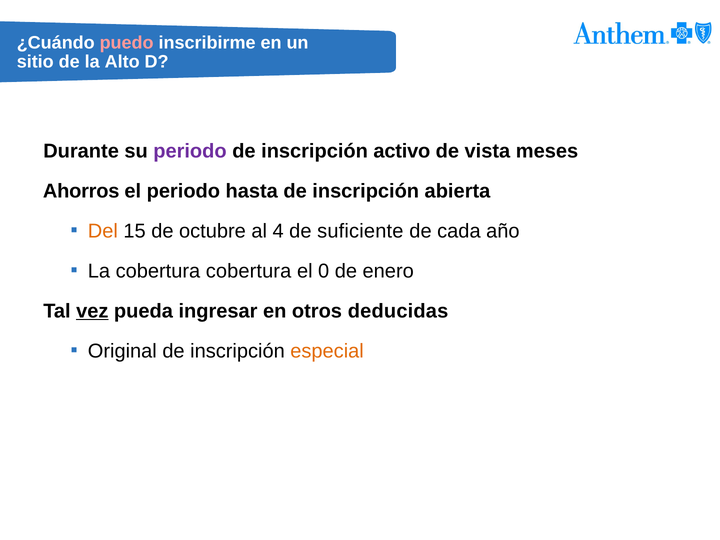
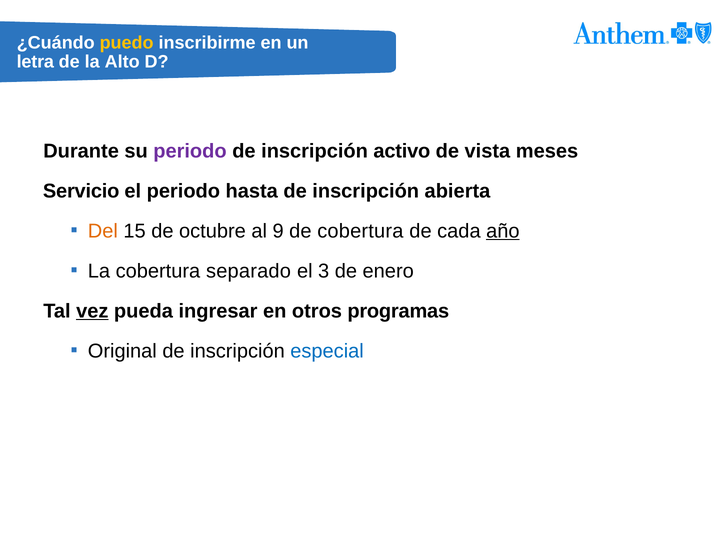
puedo colour: pink -> yellow (127, 43)
sitio: sitio -> letra (35, 62)
Ahorros: Ahorros -> Servicio (81, 191)
4: 4 -> 9 (278, 231)
de suficiente: suficiente -> cobertura (360, 231)
año underline: none -> present (503, 231)
cobertura cobertura: cobertura -> separado (249, 271)
0: 0 -> 3 (324, 271)
deducidas: deducidas -> programas (398, 311)
especial colour: orange -> blue (327, 351)
